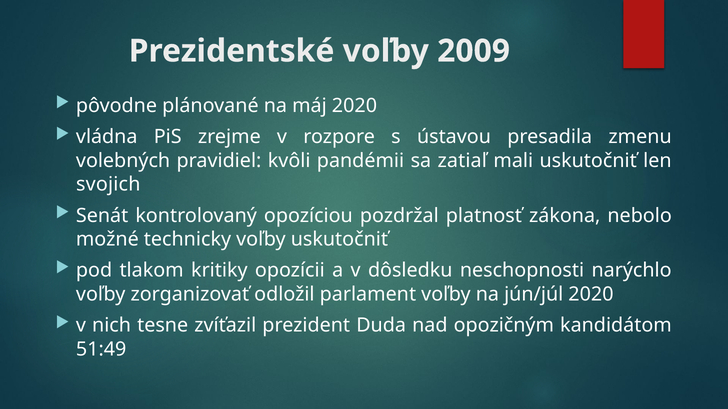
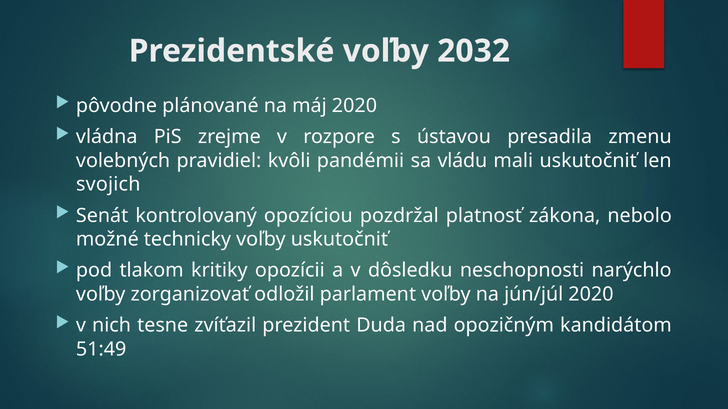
2009: 2009 -> 2032 (474, 51)
zatiaľ: zatiaľ -> vládu (462, 161)
